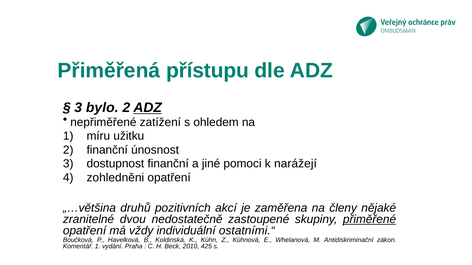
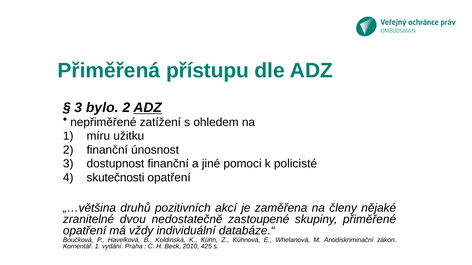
narážejí: narážejí -> policisté (296, 164)
zohledněni: zohledněni -> skutečnosti (115, 178)
přiměřené underline: present -> none (370, 220)
ostatními.“: ostatními.“ -> databáze.“ (247, 231)
